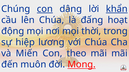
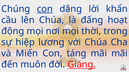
khẩn underline: present -> none (117, 9)
theo: theo -> táng (77, 54)
Mong: Mong -> Giáng (82, 65)
